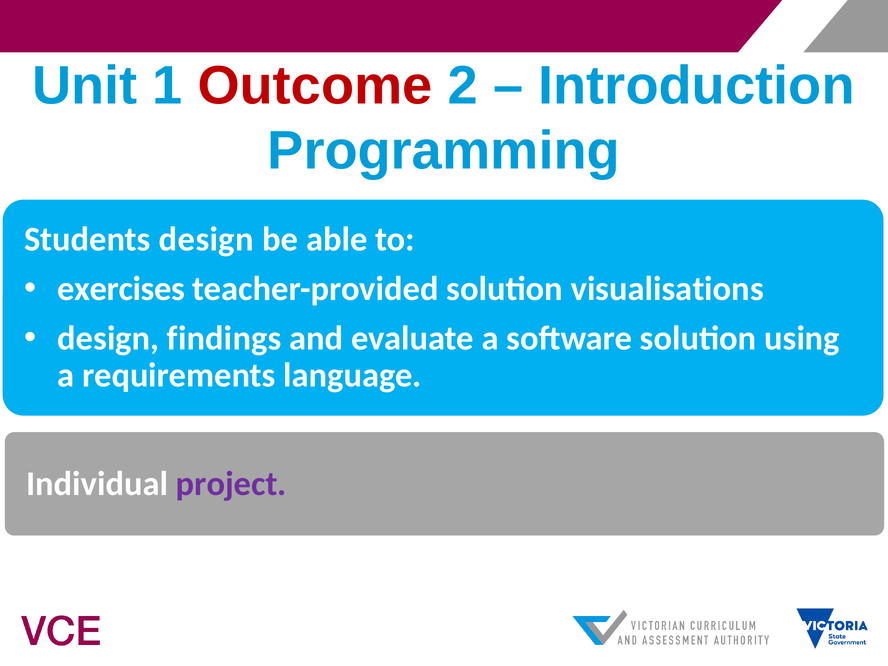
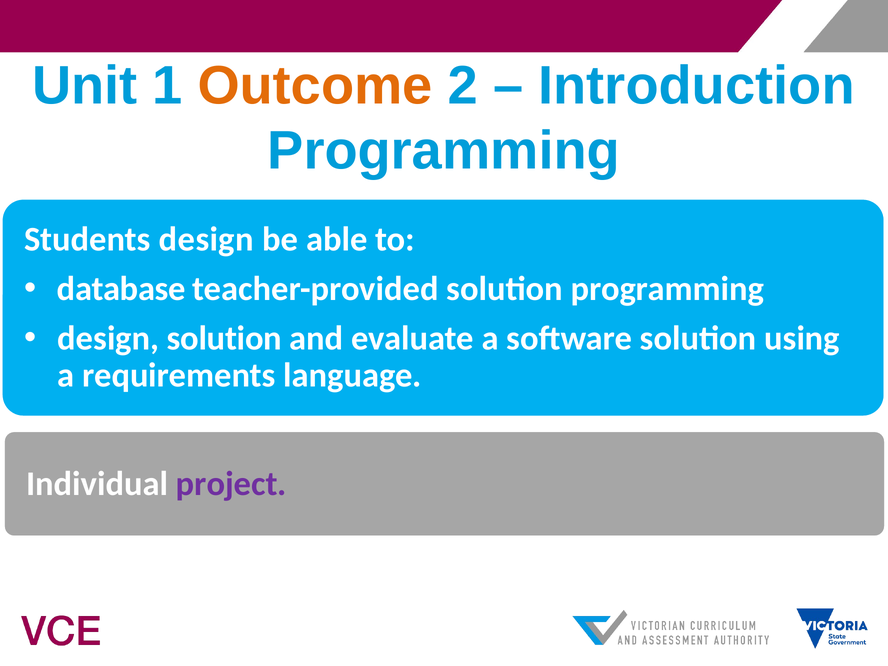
Outcome colour: red -> orange (315, 86)
exercises: exercises -> database (121, 289)
solution visualisations: visualisations -> programming (667, 289)
design findings: findings -> solution (224, 338)
